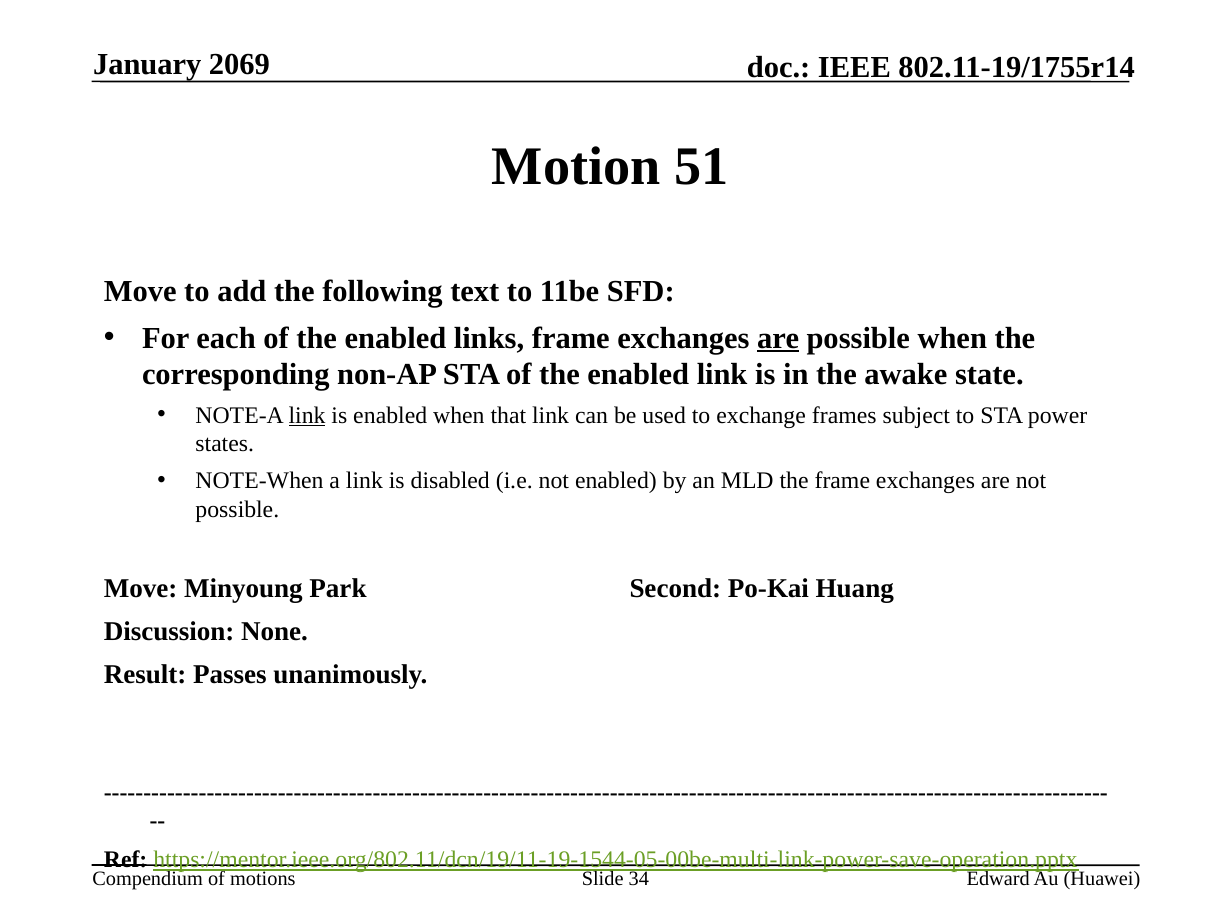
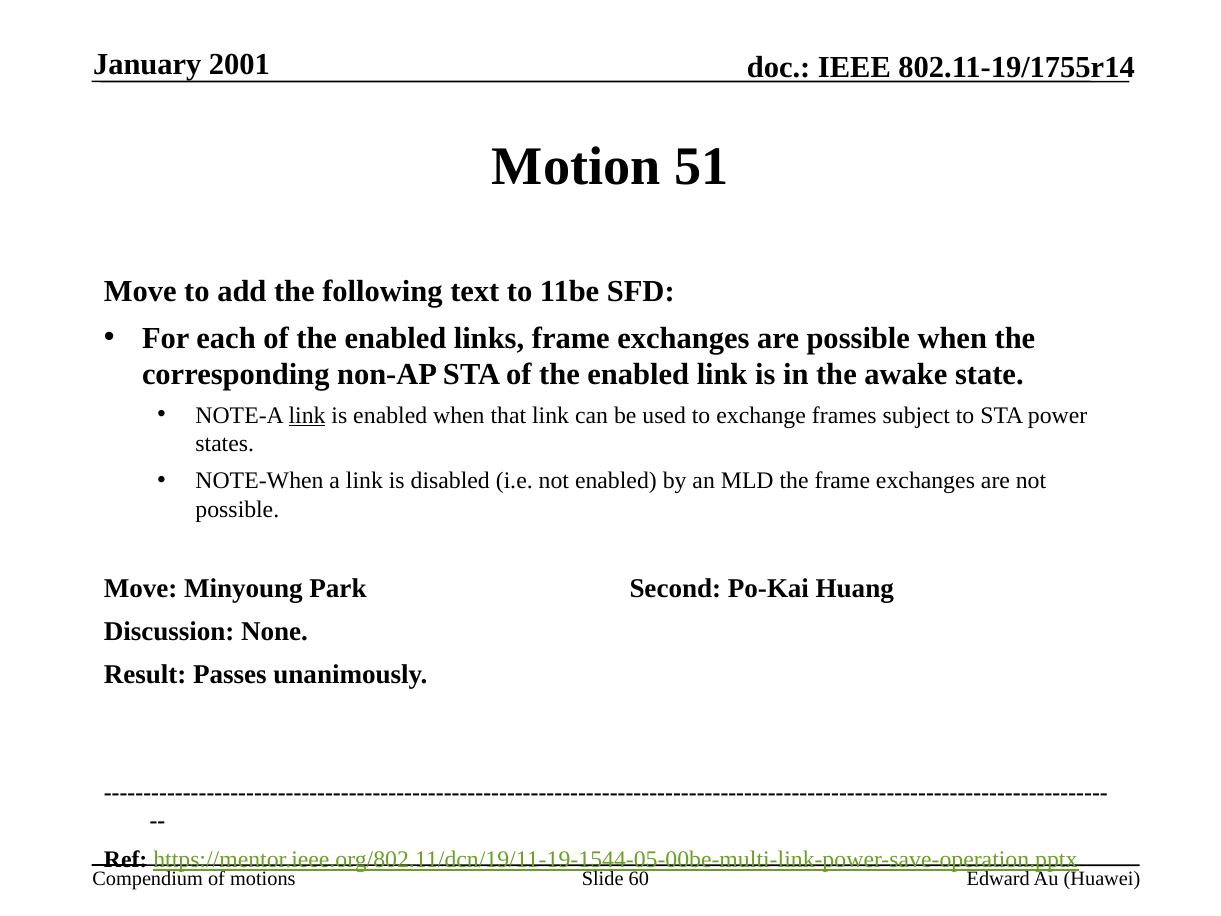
2069: 2069 -> 2001 (239, 65)
are underline: present -> none (778, 338)
34: 34 -> 60 (639, 878)
